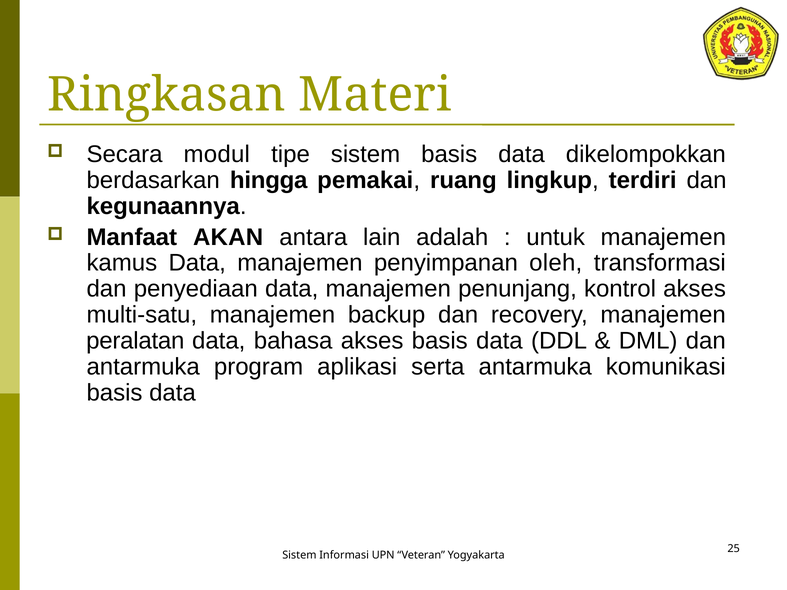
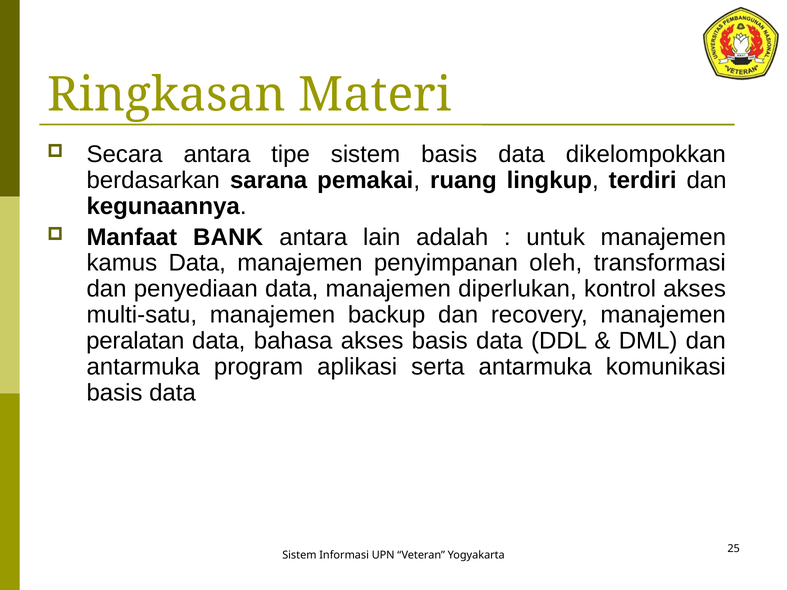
Secara modul: modul -> antara (217, 154)
hingga: hingga -> sarana (269, 180)
AKAN: AKAN -> BANK (228, 237)
penunjang: penunjang -> diperlukan (517, 289)
